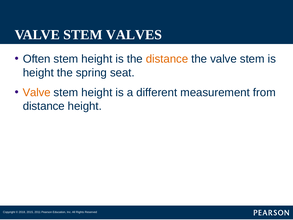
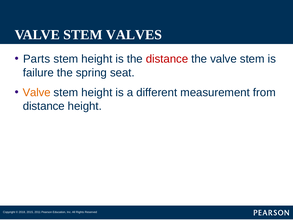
Often: Often -> Parts (37, 59)
distance colour: orange -> red (167, 59)
height: height -> failure (38, 73)
